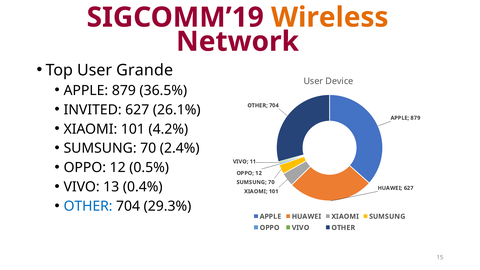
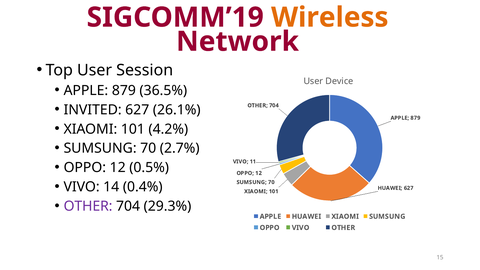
Grande: Grande -> Session (145, 70)
2.4%: 2.4% -> 2.7% (180, 148)
13: 13 -> 14 (111, 187)
OTHER colour: blue -> purple (88, 206)
